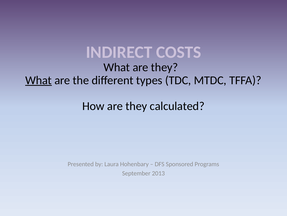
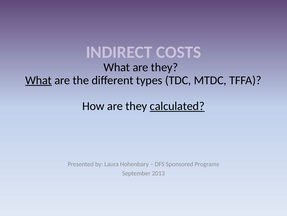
calculated underline: none -> present (177, 106)
